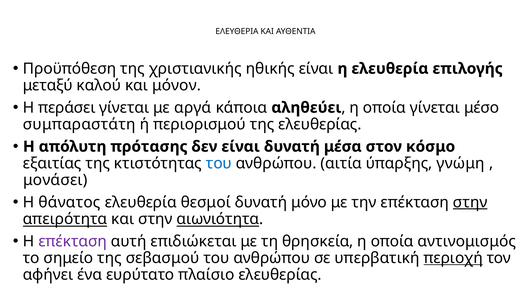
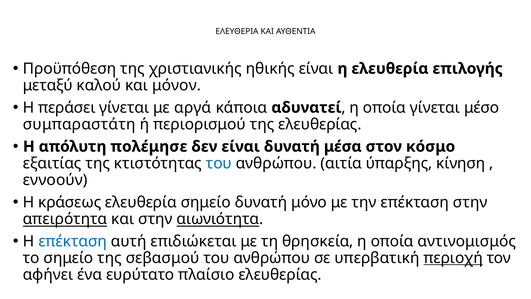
αληθεύει: αληθεύει -> αδυνατεί (306, 108)
πρότασης: πρότασης -> πολέμησε (149, 146)
γνώμη: γνώμη -> κίνηση (461, 163)
μονάσει: μονάσει -> εννοούν (55, 180)
θάνατος: θάνατος -> κράσεως (70, 202)
ελευθερία θεσμοί: θεσμοί -> σημείο (206, 202)
στην underline: present -> none (470, 202)
επέκταση colour: purple -> blue (73, 241)
